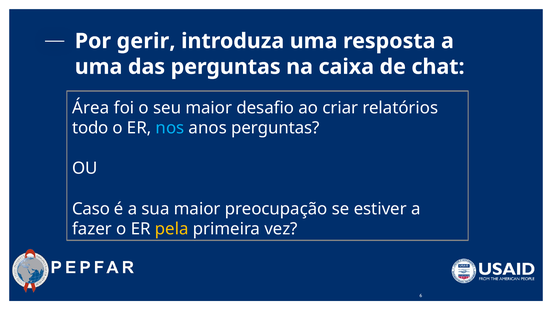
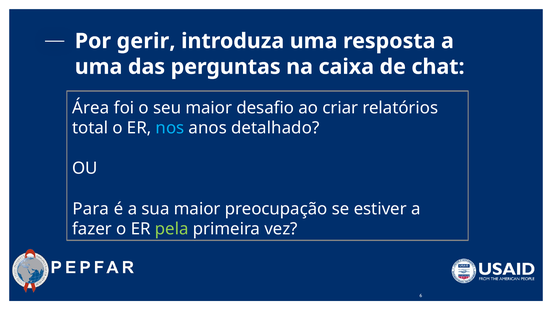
todo: todo -> total (90, 128)
anos perguntas: perguntas -> detalhado (275, 128)
Caso: Caso -> Para (91, 209)
pela colour: yellow -> light green (172, 229)
